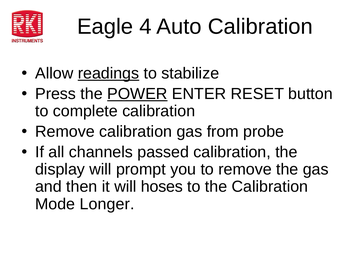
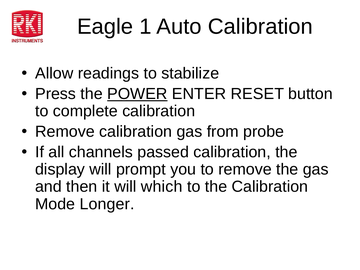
4: 4 -> 1 (145, 27)
readings underline: present -> none (108, 73)
hoses: hoses -> which (162, 187)
